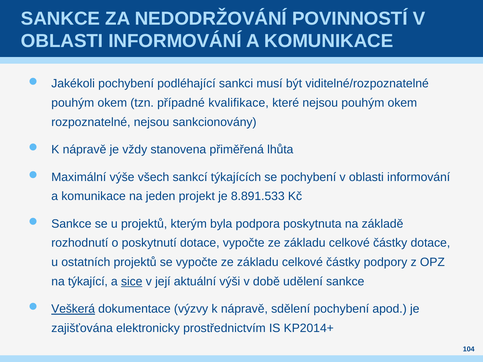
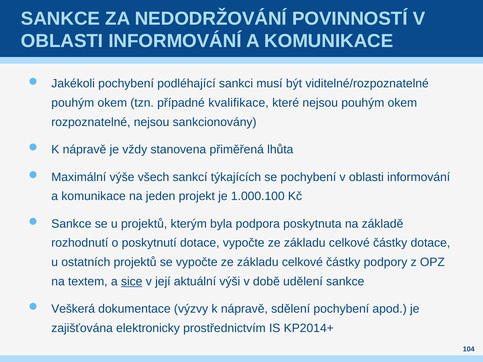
8.891.533: 8.891.533 -> 1.000.100 (258, 196)
týkající: týkající -> textem (88, 282)
Veškerá underline: present -> none (73, 309)
